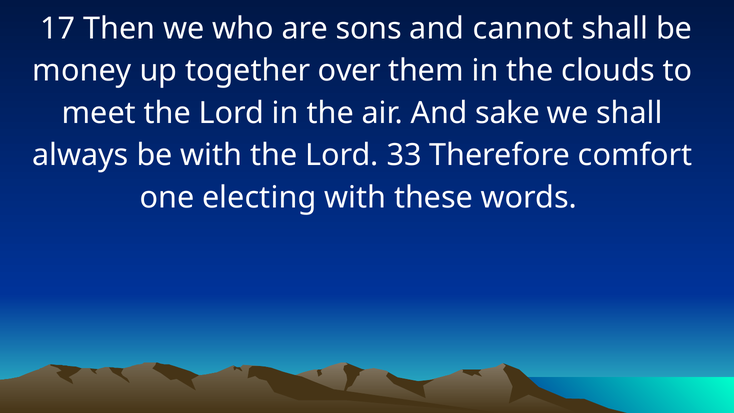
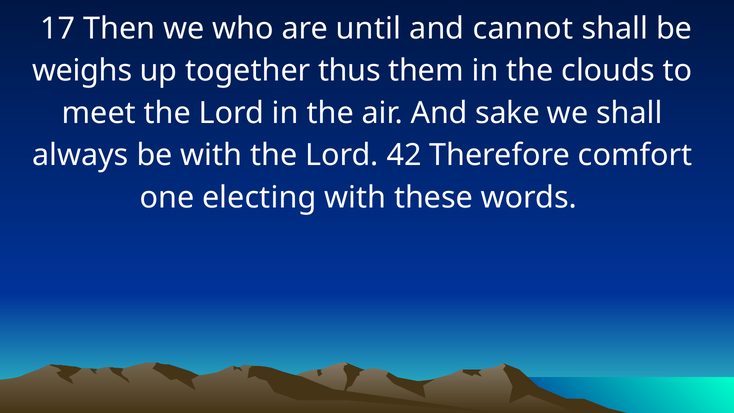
sons: sons -> until (369, 29)
money: money -> weighs (82, 71)
over: over -> thus (349, 71)
33: 33 -> 42 (404, 155)
